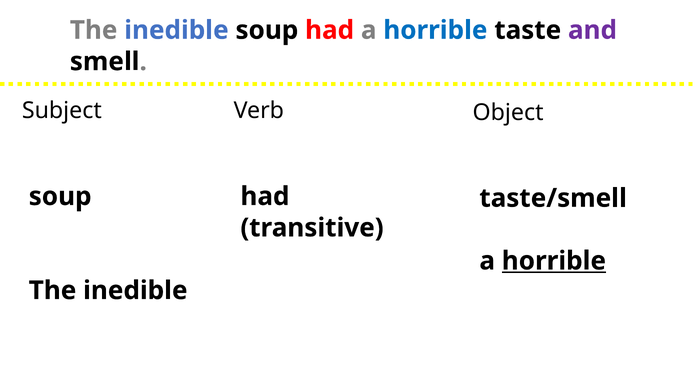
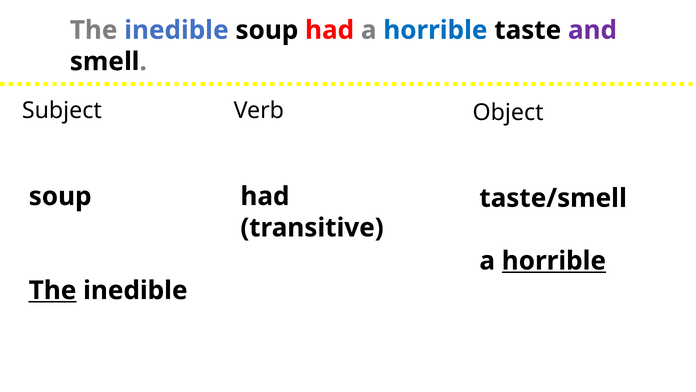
The underline: none -> present (53, 290)
